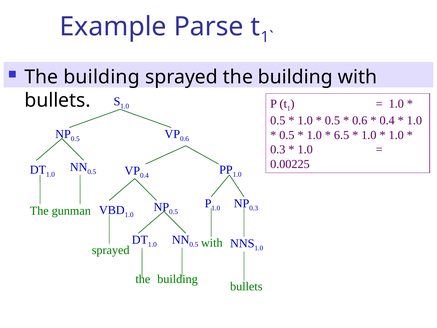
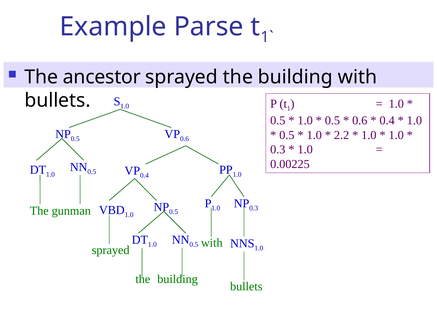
building: building -> ancestor (102, 77)
6.5: 6.5 -> 2.2 (342, 135)
